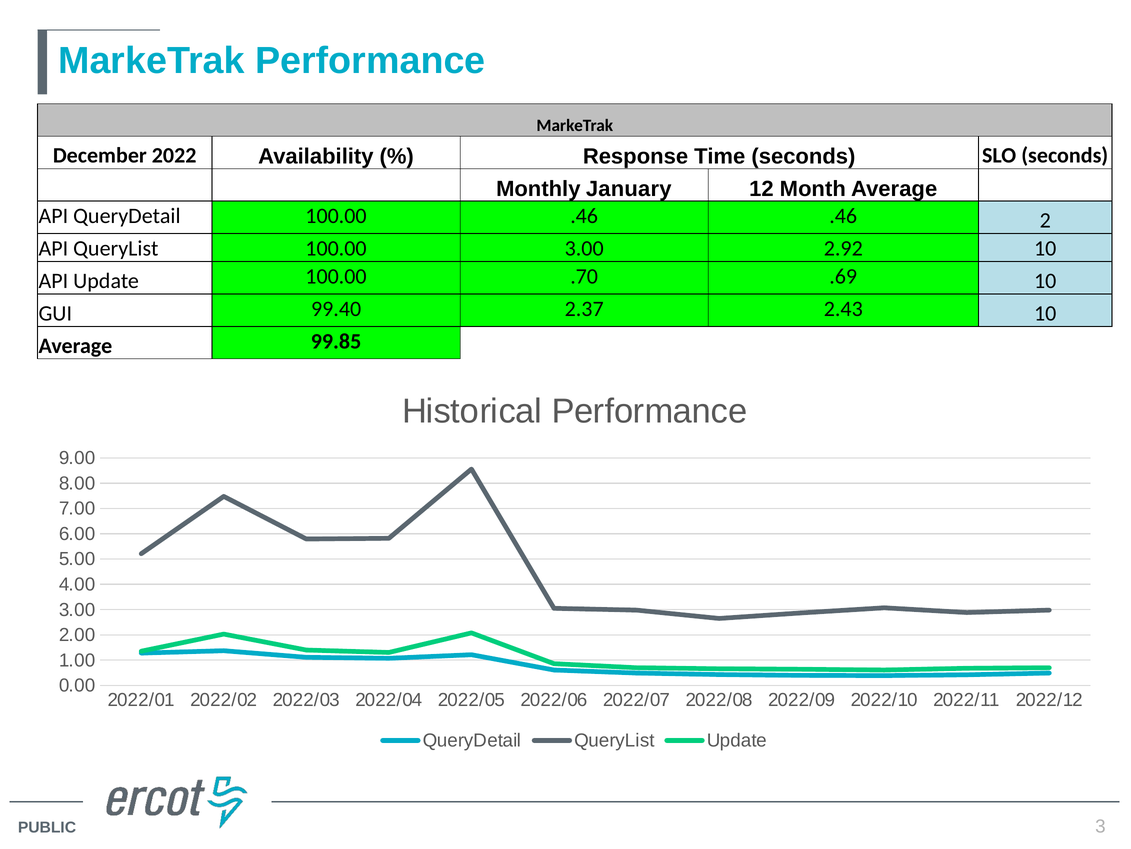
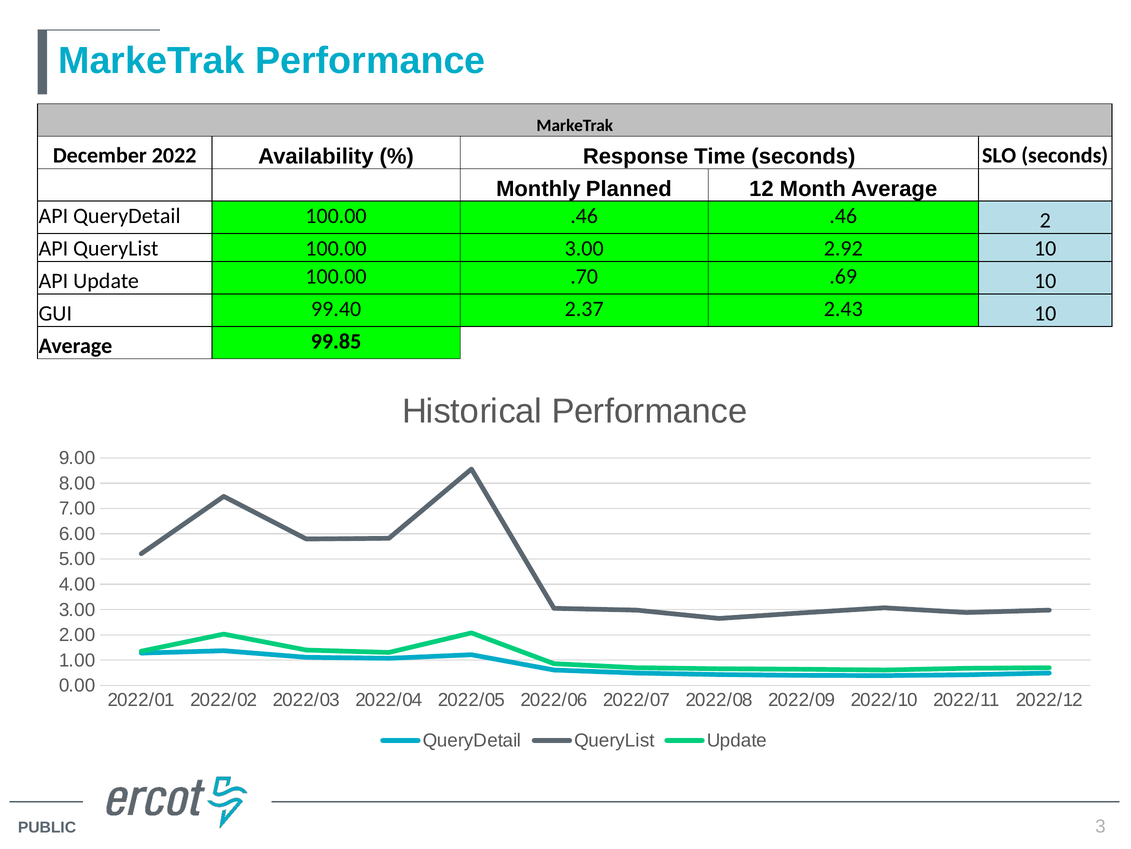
January: January -> Planned (629, 189)
